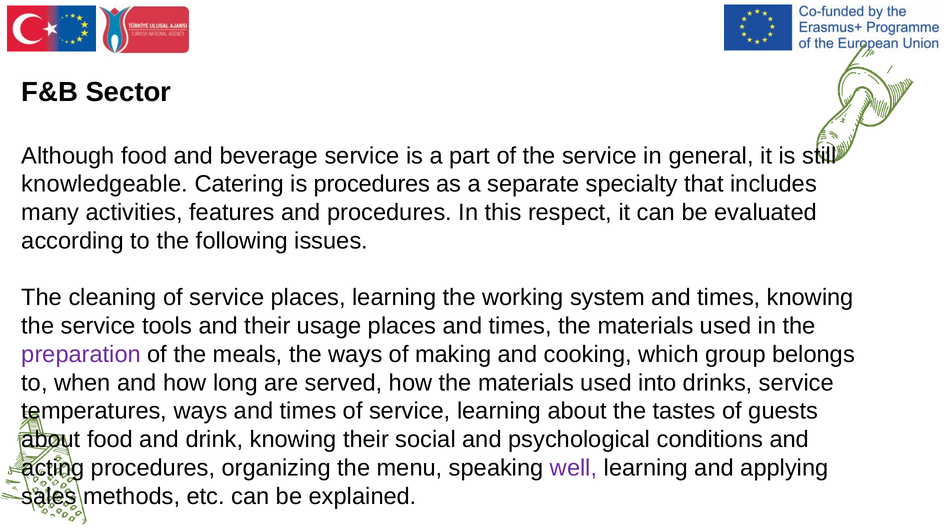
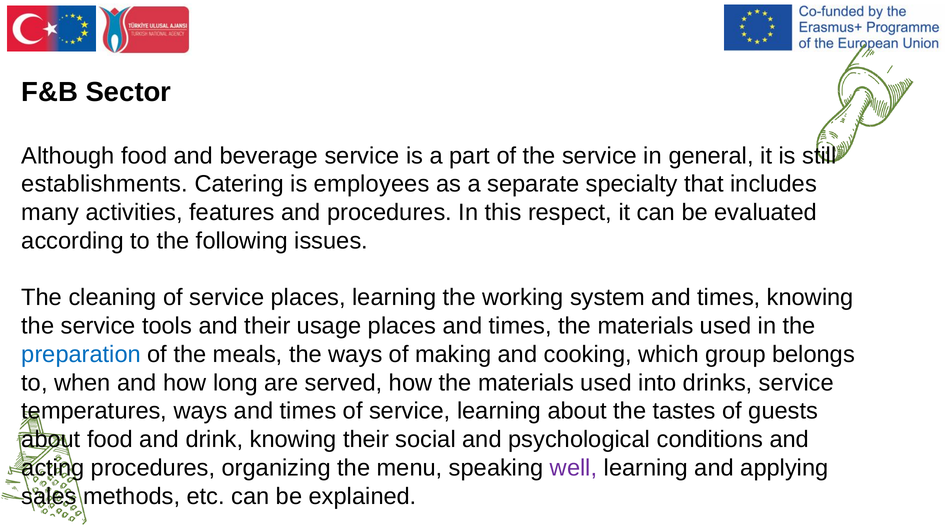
knowledgeable: knowledgeable -> establishments (105, 184)
is procedures: procedures -> employees (372, 184)
preparation colour: purple -> blue (81, 354)
